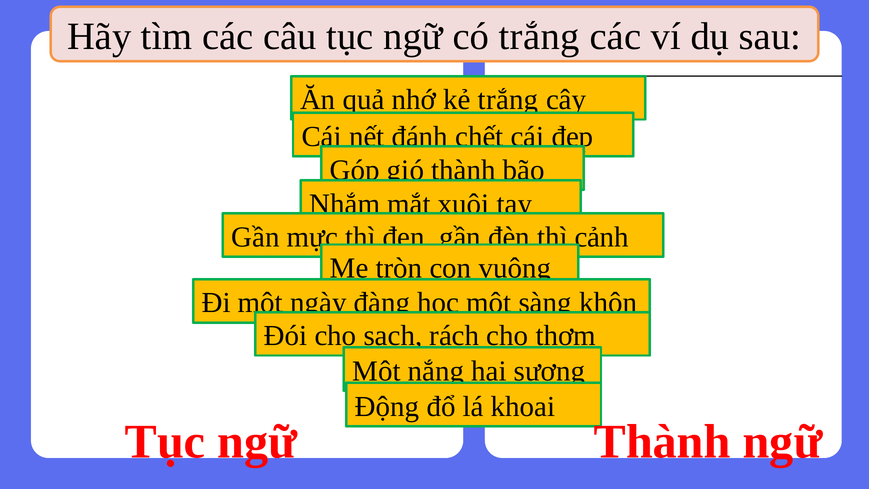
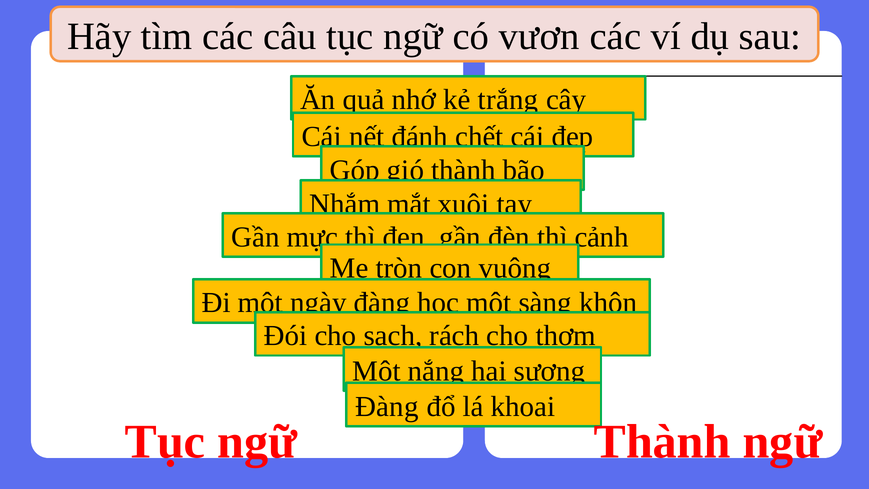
có trắng: trắng -> vươn (539, 37)
Động: Động -> Đàng (387, 407)
